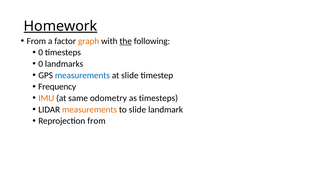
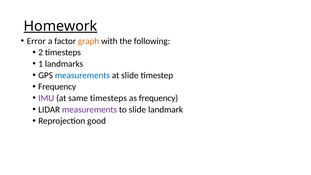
From: From -> Error (36, 41)
the underline: present -> none (126, 41)
0: 0 -> 2 (41, 52)
0: 0 -> 1 (41, 64)
IMU colour: orange -> purple (46, 98)
same odometry: odometry -> timesteps (108, 98)
as timesteps: timesteps -> frequency (158, 98)
measurements colour: orange -> purple (90, 109)
Reprojection from: from -> good (97, 121)
